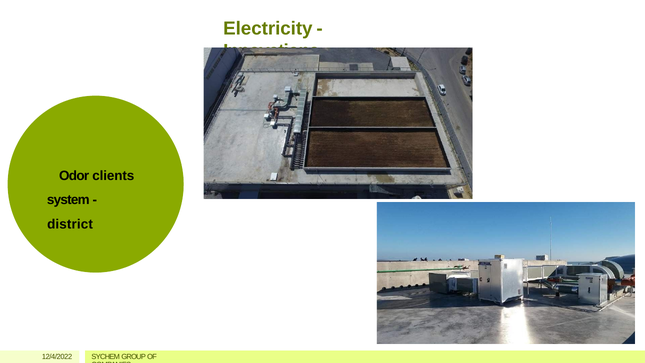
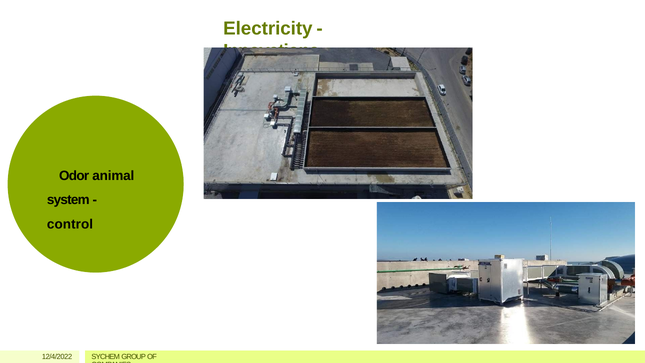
clients: clients -> animal (113, 176)
district: district -> control (70, 224)
